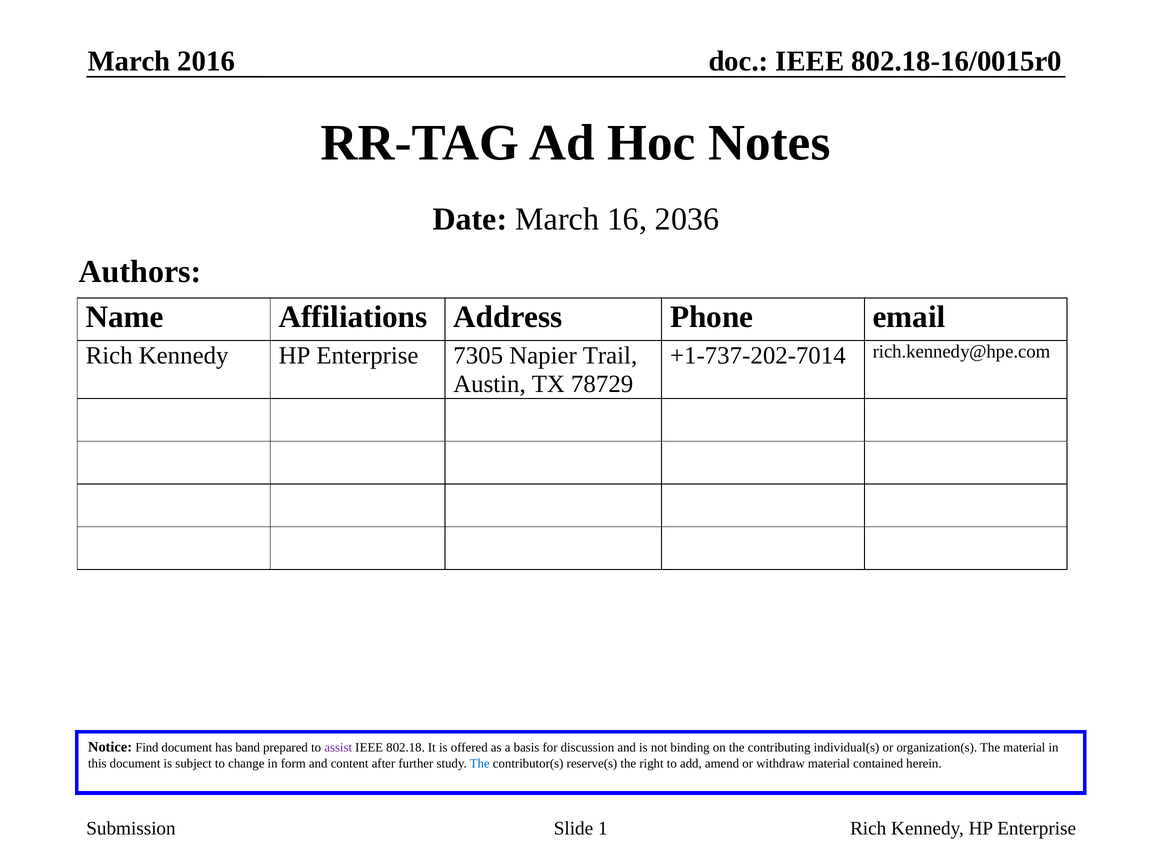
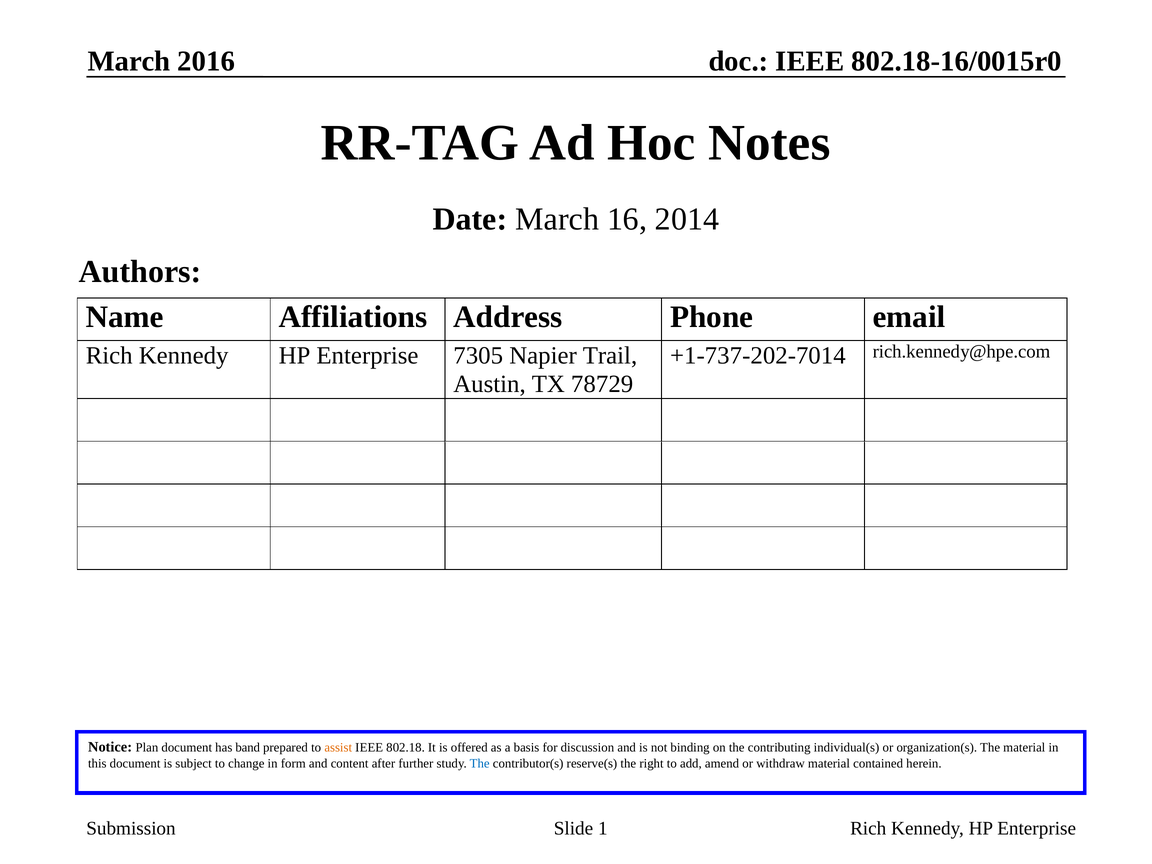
2036: 2036 -> 2014 (687, 219)
Find: Find -> Plan (147, 748)
assist colour: purple -> orange (338, 748)
